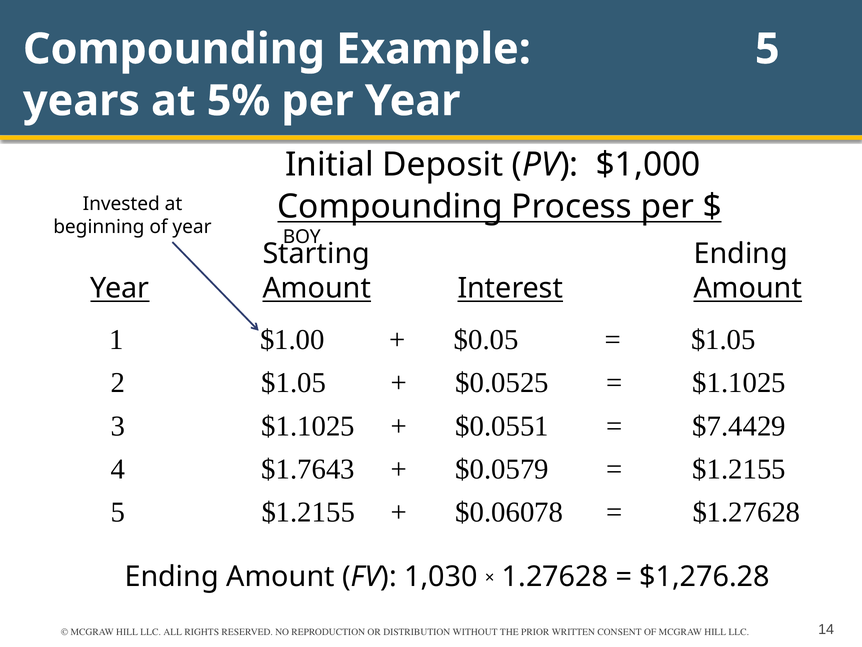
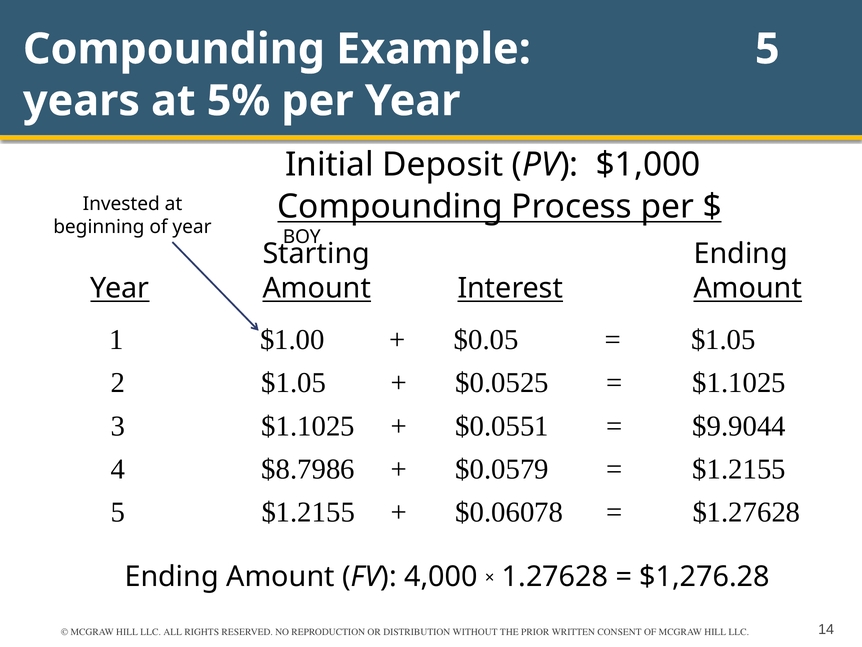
$7.4429: $7.4429 -> $9.9044 (739, 426)
$1.7643: $1.7643 -> $8.7986 (308, 469)
1,030: 1,030 -> 4,000 (441, 576)
